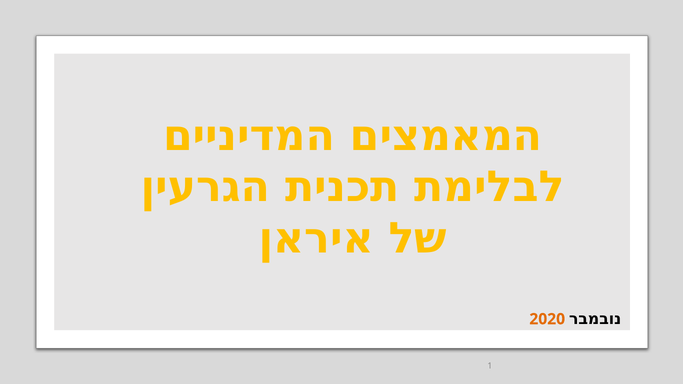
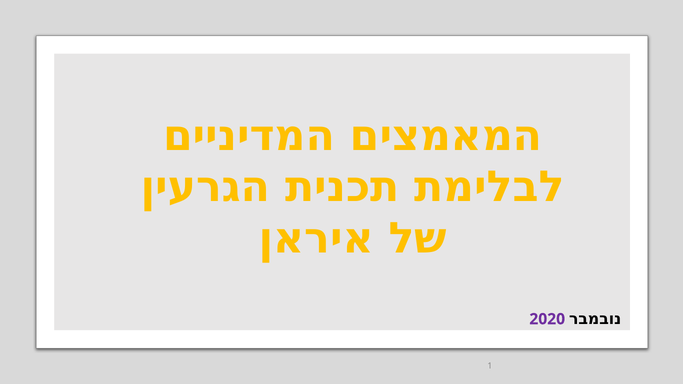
2020 colour: orange -> purple (547, 319)
